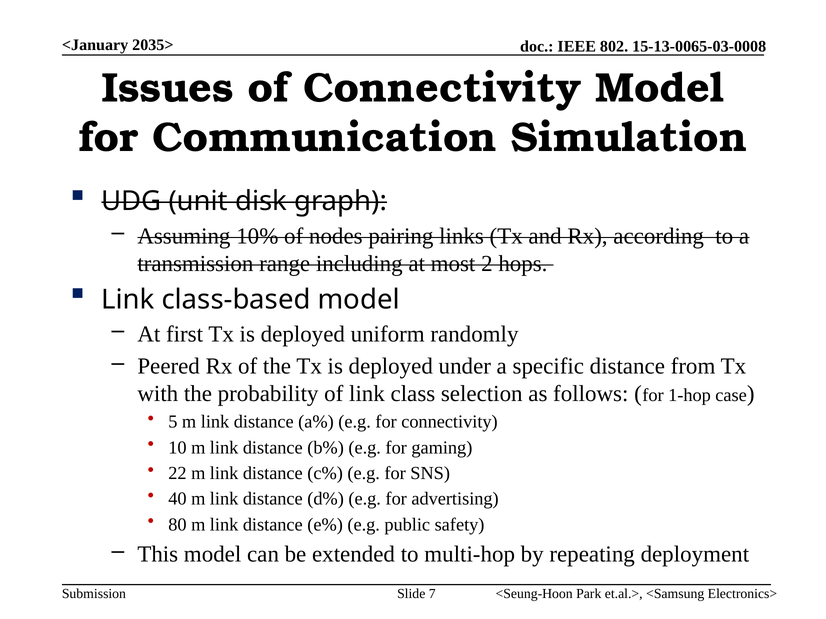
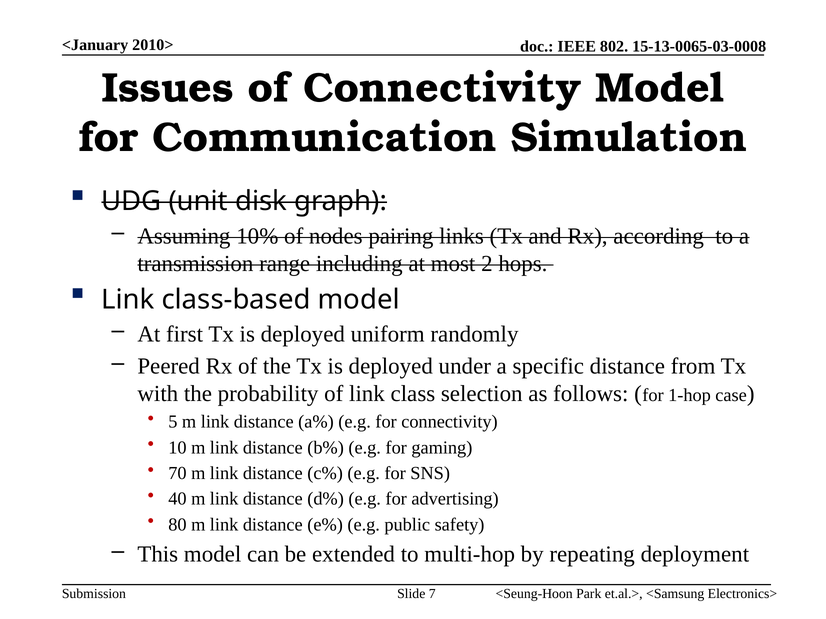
2035>: 2035> -> 2010> (153, 45)
22: 22 -> 70 (177, 474)
